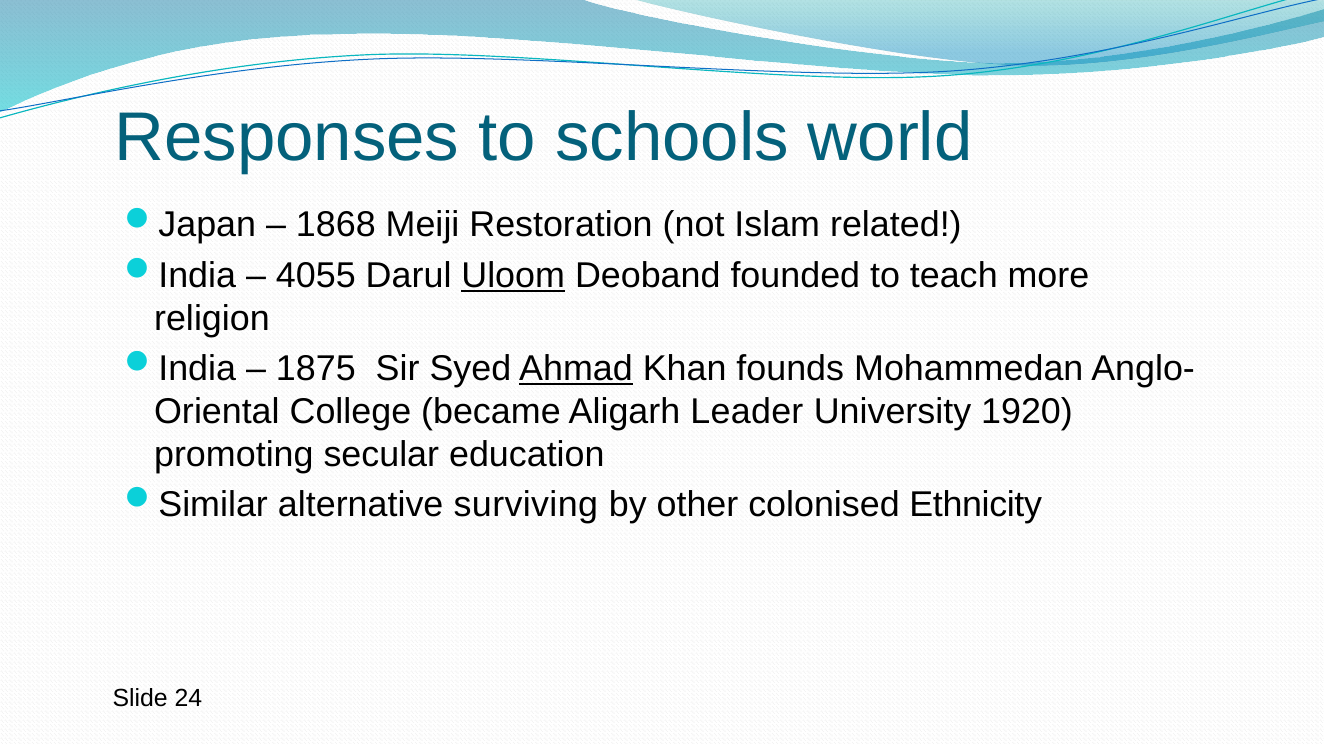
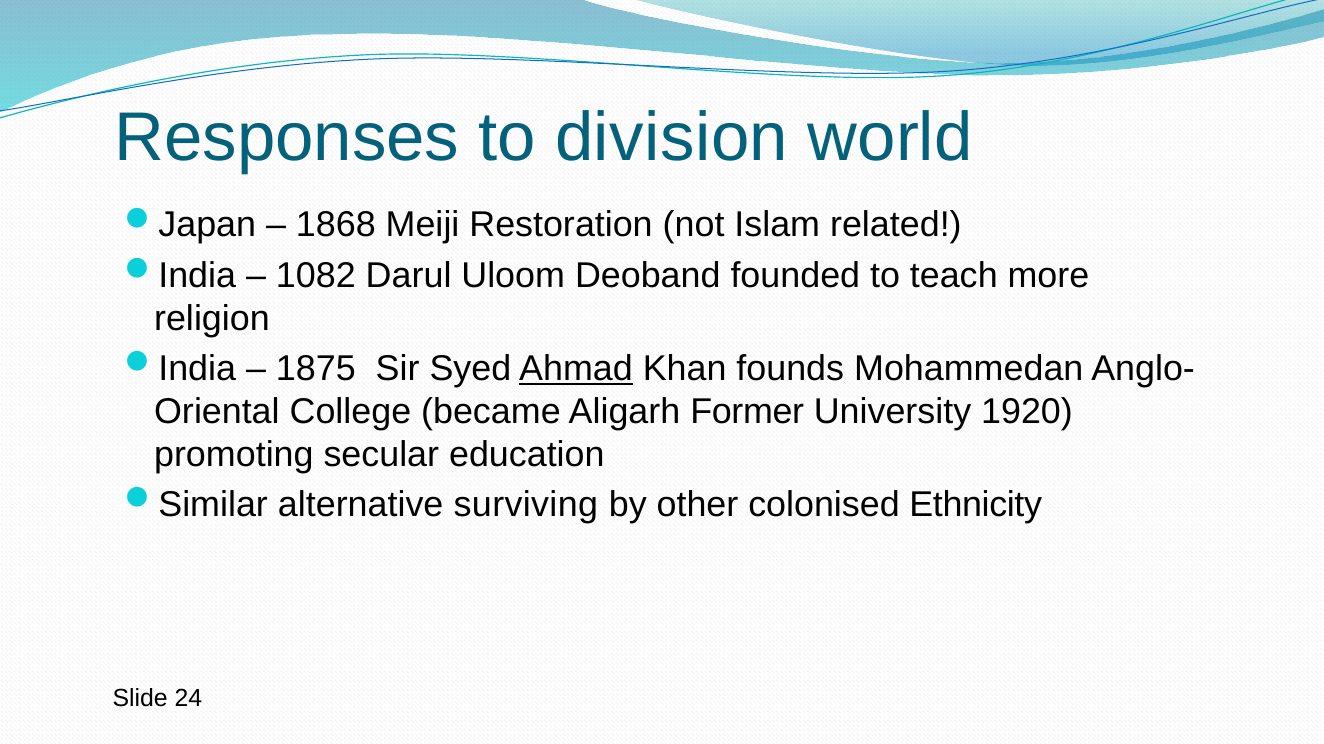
schools: schools -> division (672, 138)
4055: 4055 -> 1082 (316, 276)
Uloom underline: present -> none (513, 276)
Leader: Leader -> Former (747, 412)
